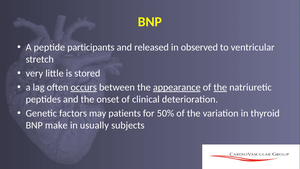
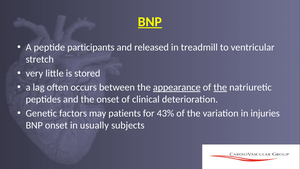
BNP underline: none -> present (150, 22)
observed: observed -> treadmill (199, 47)
occurs underline: present -> none (84, 87)
50%: 50% -> 43% (165, 113)
thyroid: thyroid -> injuries (265, 113)
BNP make: make -> onset (56, 125)
